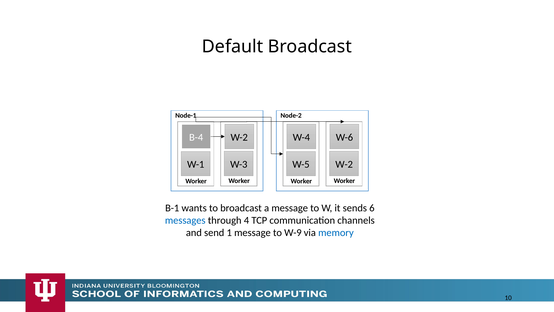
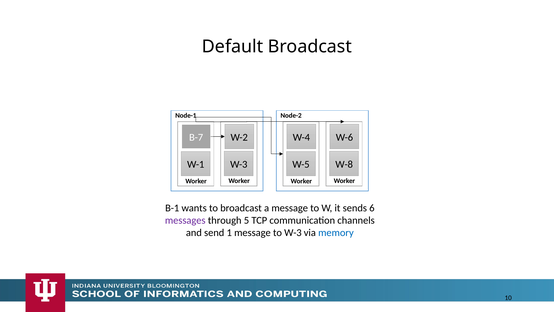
B-4: B-4 -> B-7 (196, 137)
W-2: W-2 -> W-8 (344, 164)
messages colour: blue -> purple (185, 220)
4: 4 -> 5 (246, 220)
to W-9: W-9 -> W-3 (293, 233)
